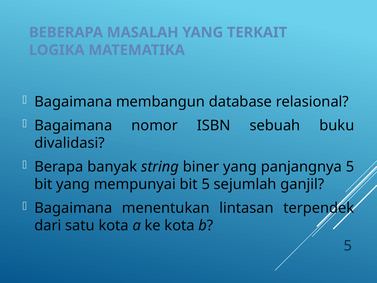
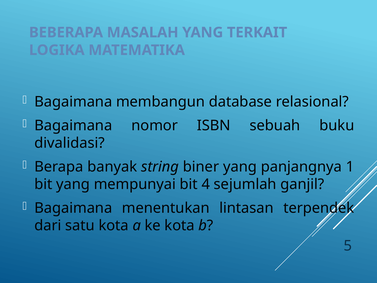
panjangnya 5: 5 -> 1 (350, 167)
bit 5: 5 -> 4 (206, 184)
